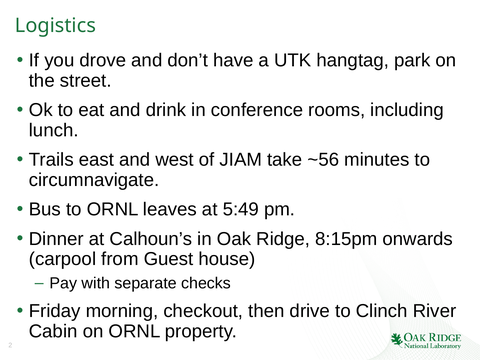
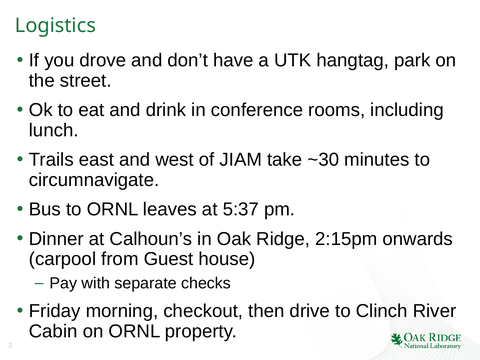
~56: ~56 -> ~30 (323, 160)
5:49: 5:49 -> 5:37 (241, 209)
8:15pm: 8:15pm -> 2:15pm (346, 239)
